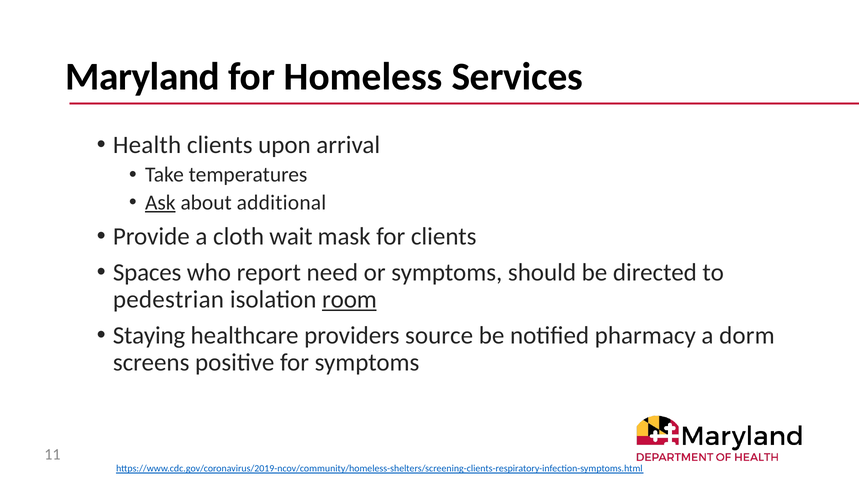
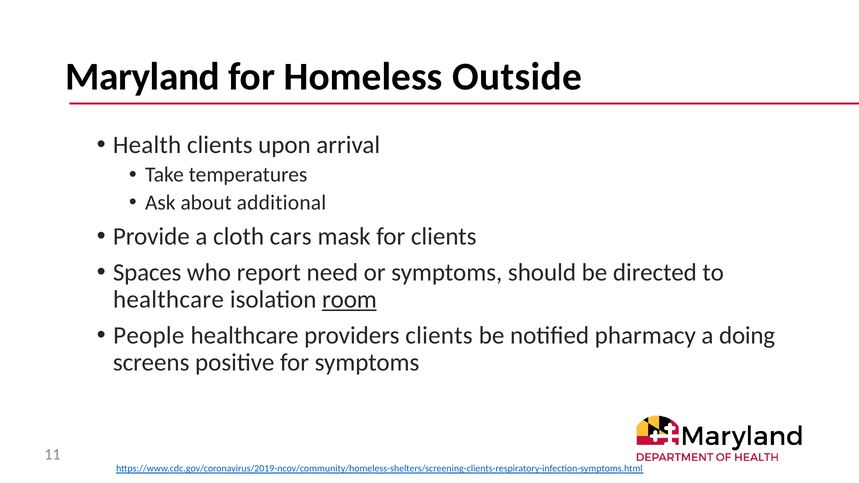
Services: Services -> Outside (517, 77)
Ask underline: present -> none (160, 202)
wait: wait -> cars (291, 237)
pedestrian: pedestrian -> healthcare (168, 300)
Staying: Staying -> People (149, 336)
providers source: source -> clients (439, 336)
dorm: dorm -> doing (747, 336)
